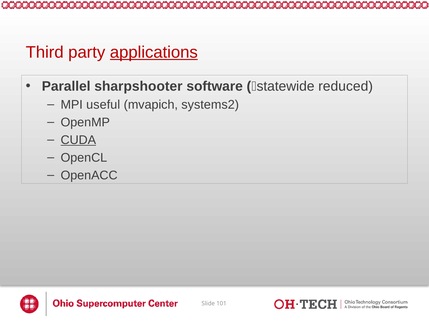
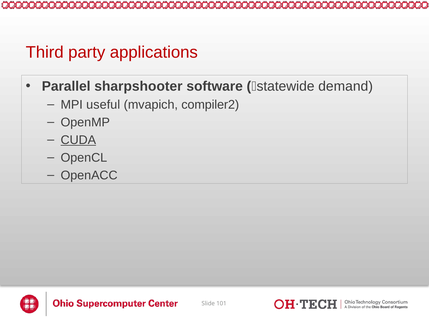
applications underline: present -> none (154, 52)
reduced: reduced -> demand (346, 86)
systems2: systems2 -> compiler2 (210, 105)
